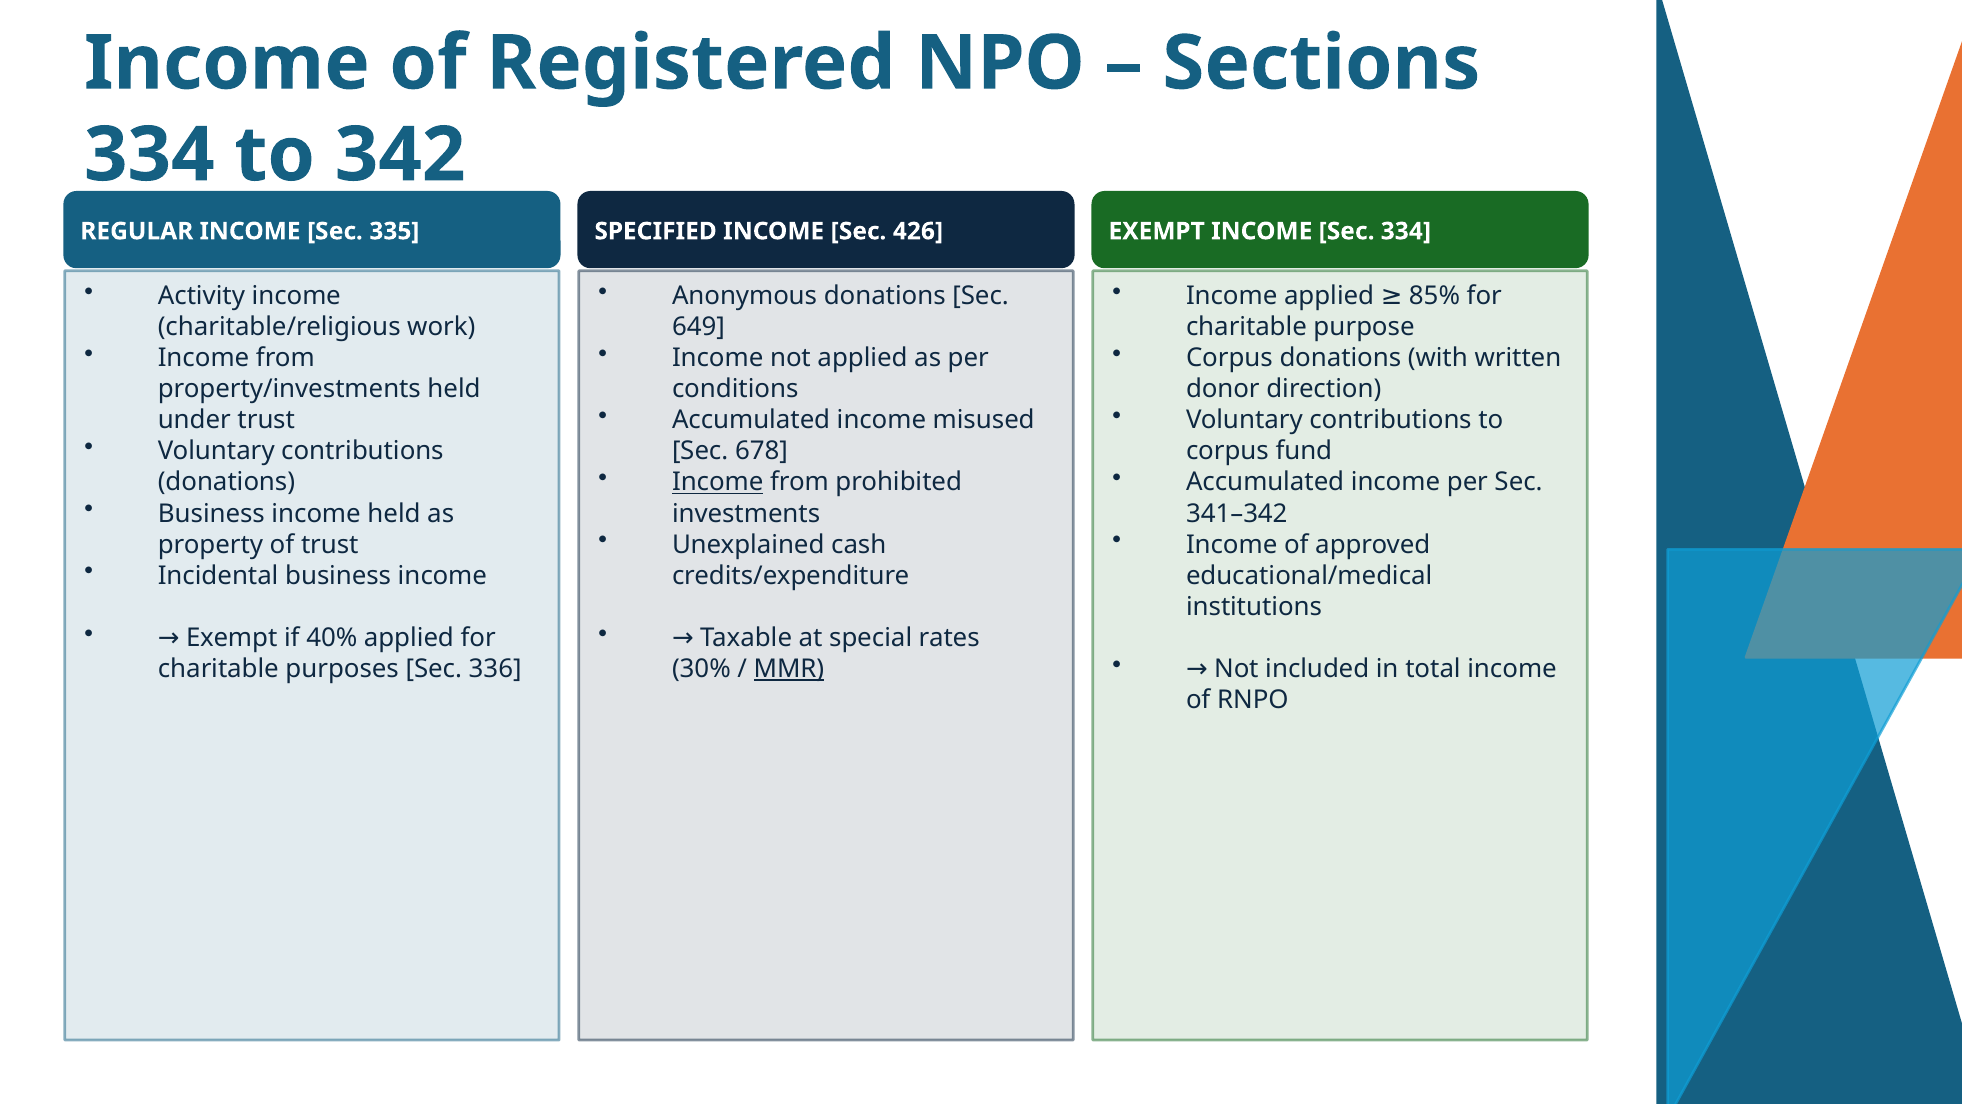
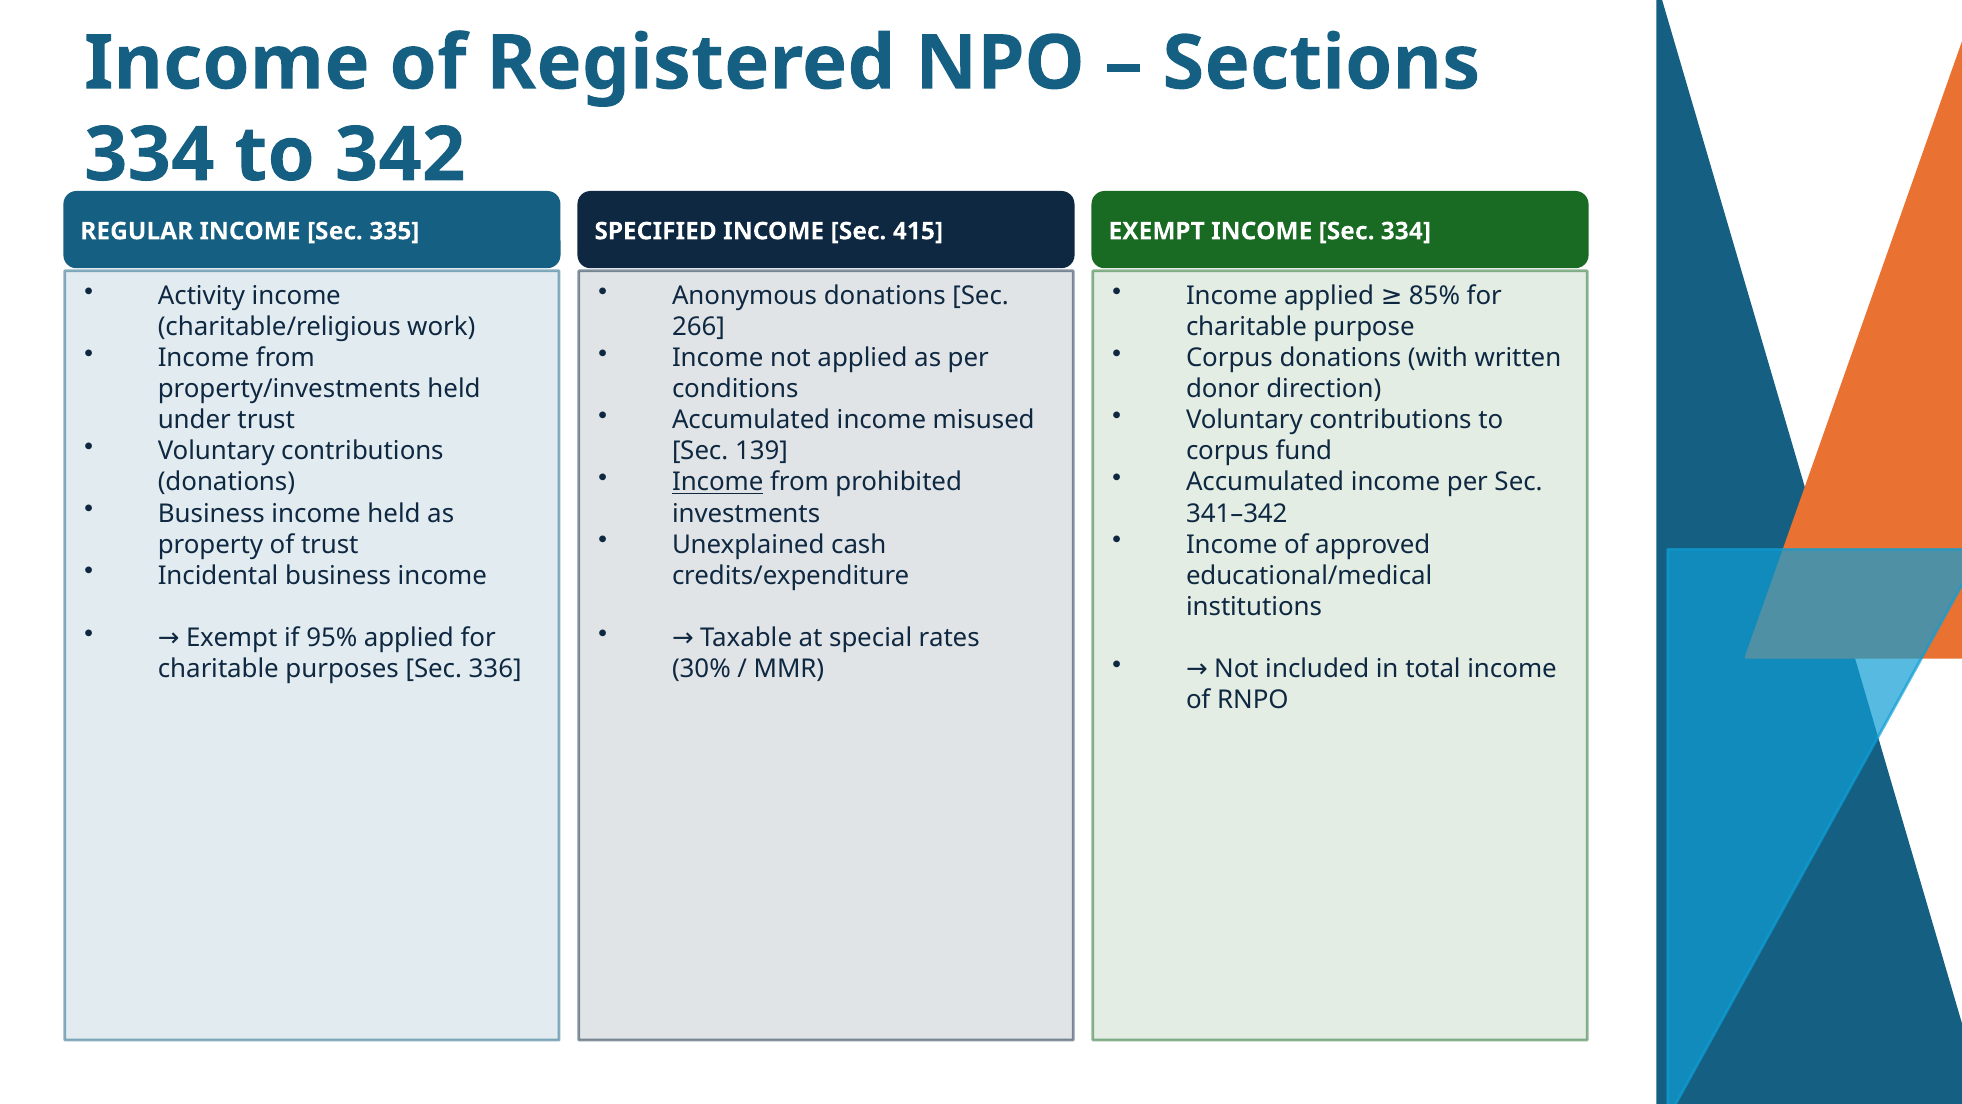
426: 426 -> 415 (918, 231)
649: 649 -> 266 (698, 327)
678: 678 -> 139 (762, 451)
40%: 40% -> 95% (332, 638)
MMR underline: present -> none (789, 669)
